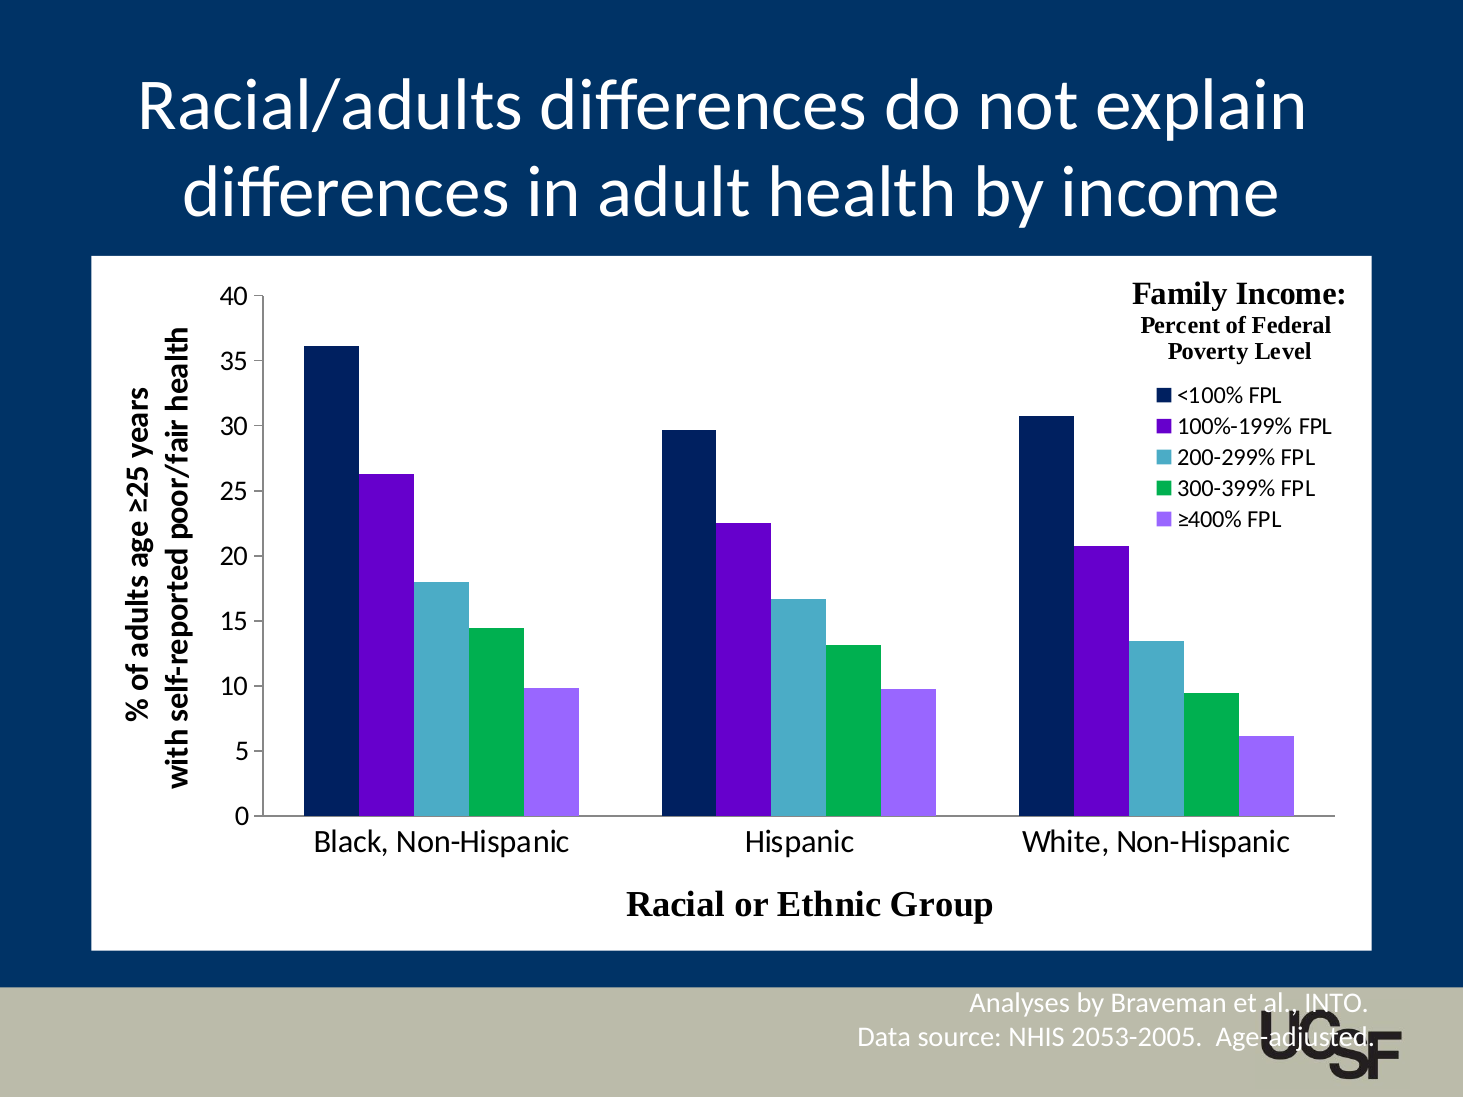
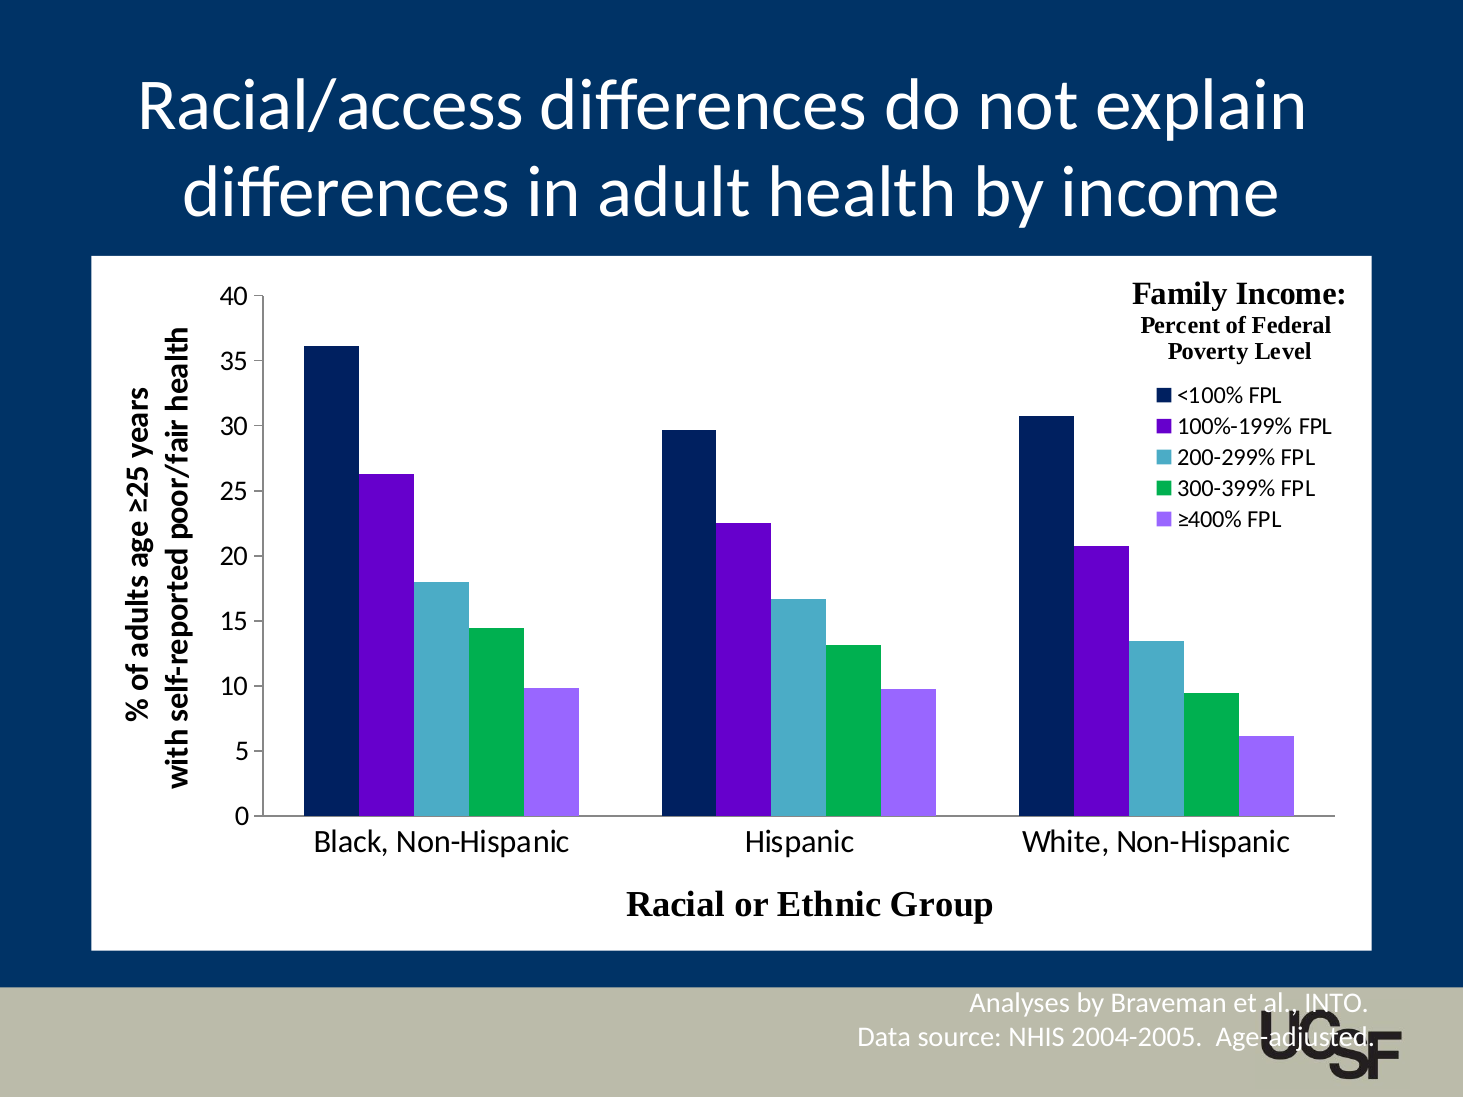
Racial/adults: Racial/adults -> Racial/access (331, 105)
2053-2005: 2053-2005 -> 2004-2005 (1137, 1037)
